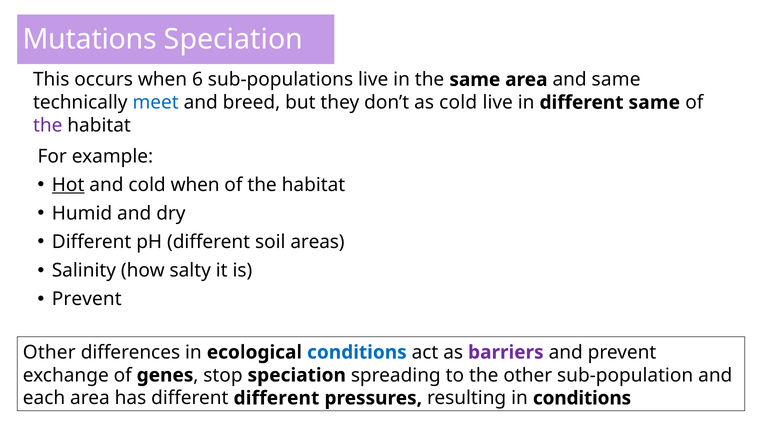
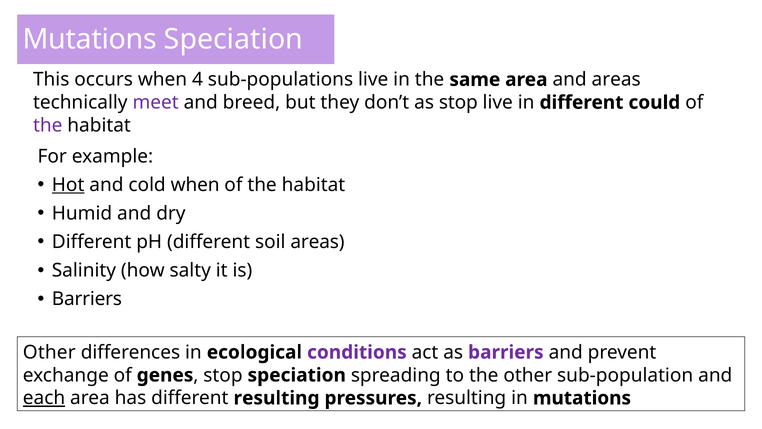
6: 6 -> 4 (198, 80)
and same: same -> areas (616, 80)
meet colour: blue -> purple (156, 102)
as cold: cold -> stop (458, 102)
different same: same -> could (654, 102)
Prevent: Prevent -> Barriers (87, 299)
conditions colour: blue -> purple (357, 352)
each underline: none -> present (44, 398)
different different: different -> resulting (277, 398)
in conditions: conditions -> mutations (582, 398)
